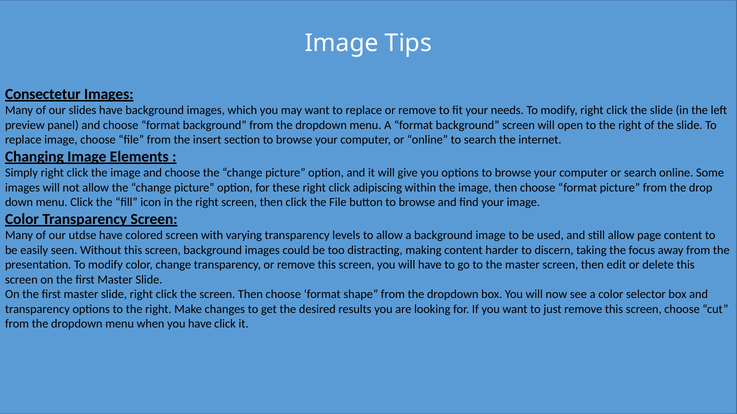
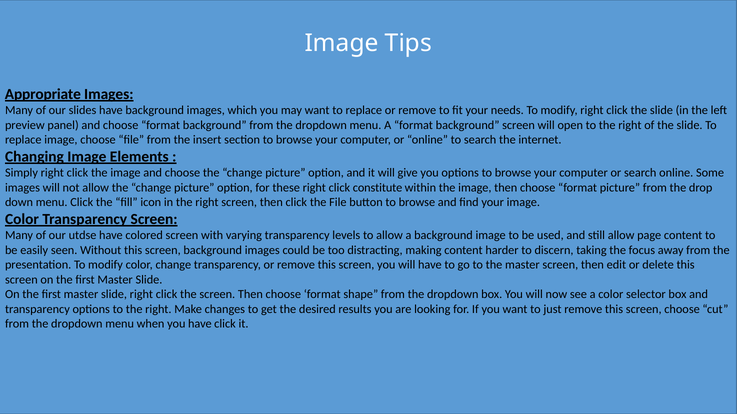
Consectetur: Consectetur -> Appropriate (43, 94)
adipiscing: adipiscing -> constitute (378, 188)
